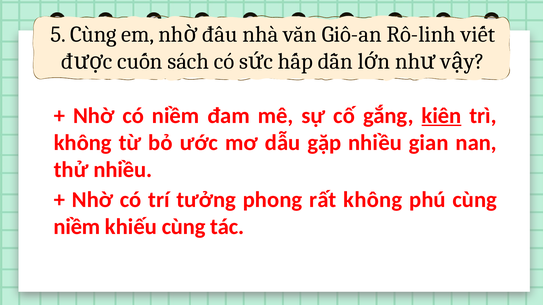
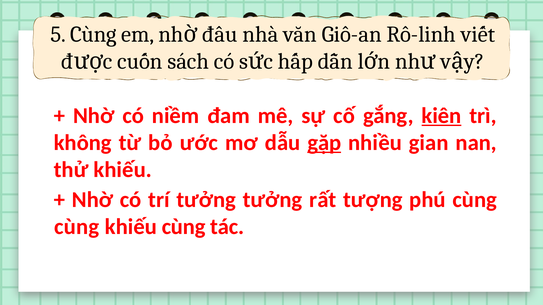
gặp underline: none -> present (324, 143)
thử nhiều: nhiều -> khiếu (123, 170)
tưởng phong: phong -> tưởng (273, 200)
rất không: không -> tượng (373, 200)
niềm: niềm -> cùng (77, 227)
